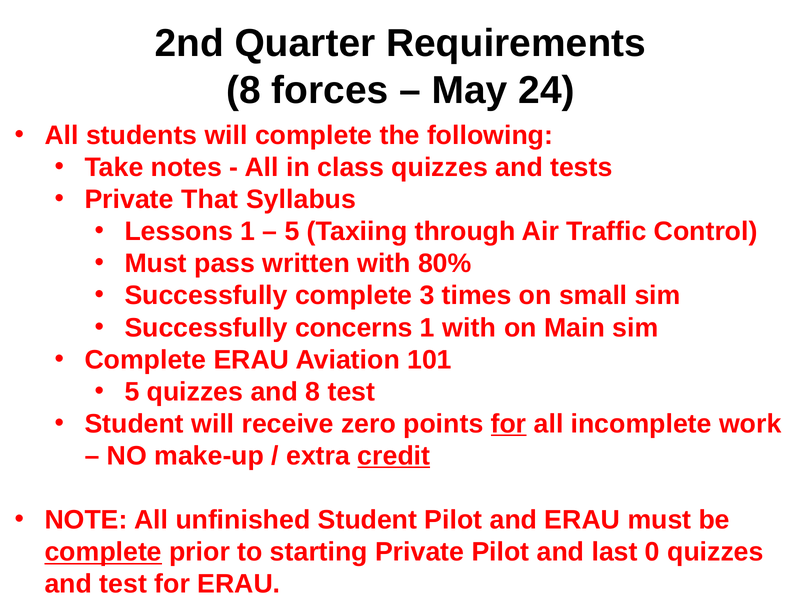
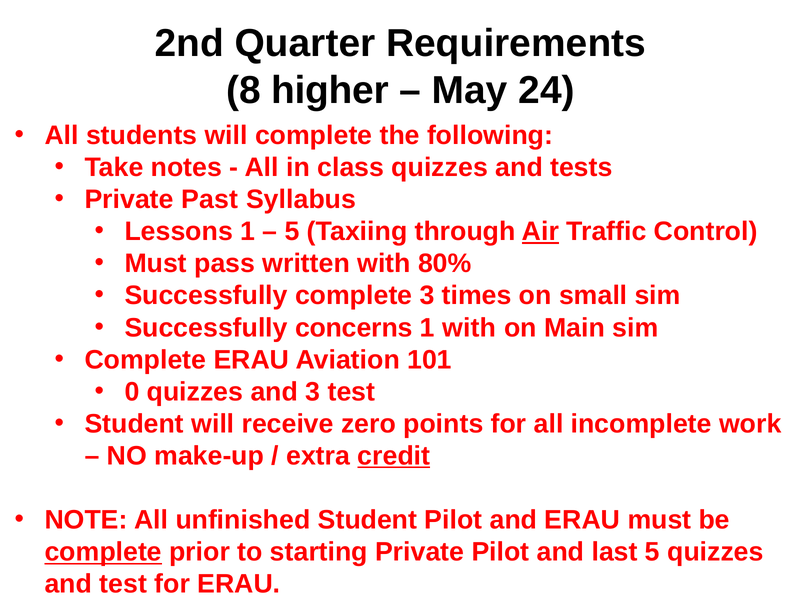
forces: forces -> higher (330, 90)
That: That -> Past (210, 199)
Air underline: none -> present (540, 231)
5: 5 -> 0 (132, 392)
and 8: 8 -> 3 (313, 392)
for underline: present -> none (509, 424)
last 0: 0 -> 5 (652, 552)
